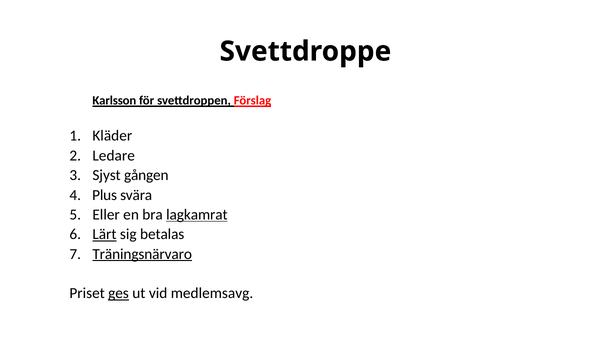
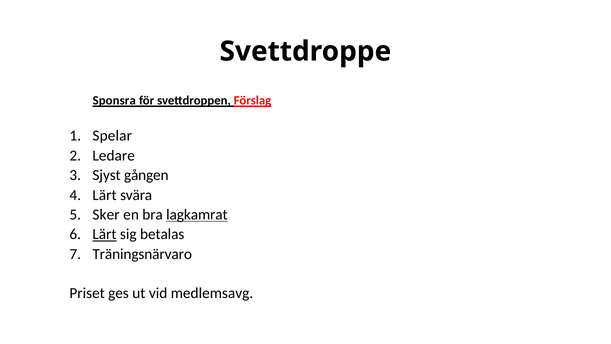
Karlsson: Karlsson -> Sponsra (114, 101)
Kläder: Kläder -> Spelar (112, 136)
Plus: Plus -> Lärt (105, 195)
Eller: Eller -> Sker (106, 214)
Träningsnärvaro underline: present -> none (142, 254)
ges underline: present -> none (119, 293)
